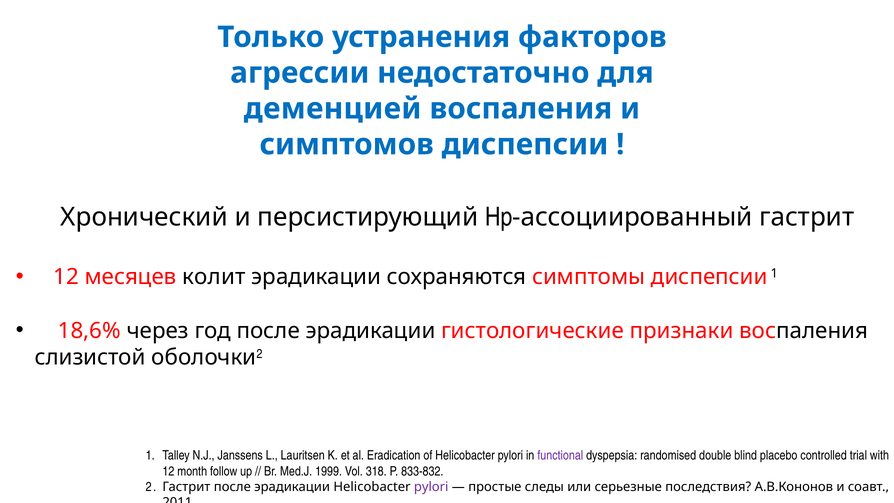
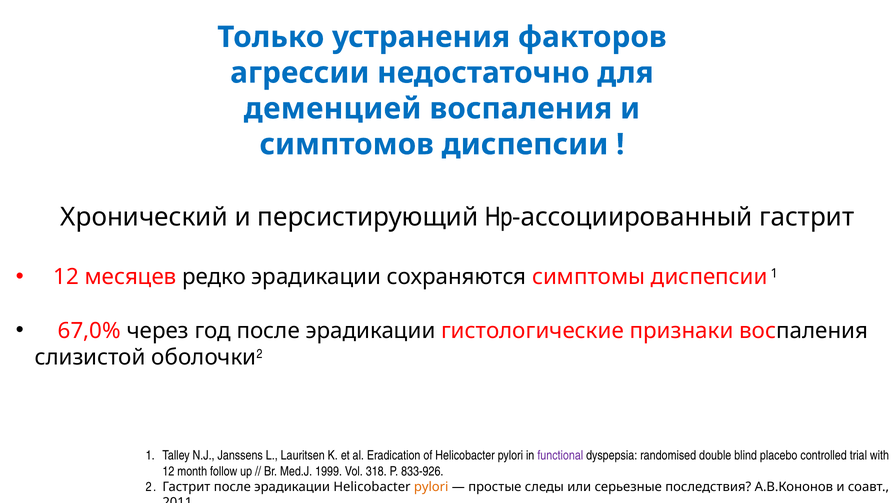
колит: колит -> редко (214, 277)
18,6%: 18,6% -> 67,0% (89, 331)
833-832: 833-832 -> 833-926 (422, 471)
pylori colour: purple -> orange (431, 487)
